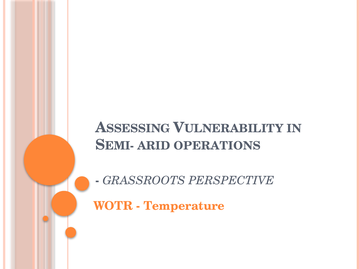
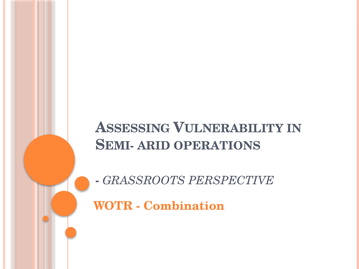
Temperature: Temperature -> Combination (184, 206)
